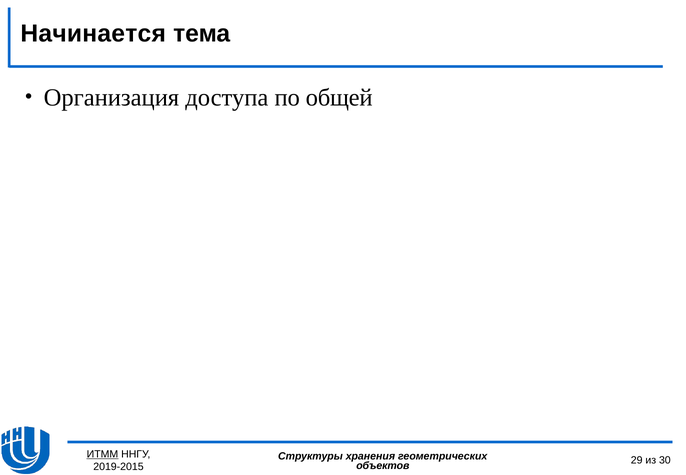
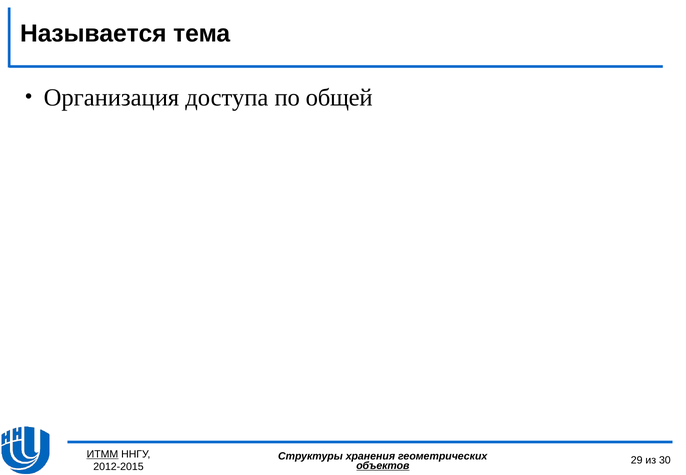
Начинается: Начинается -> Называется (93, 34)
объектов underline: none -> present (383, 466)
2019-2015: 2019-2015 -> 2012-2015 (118, 467)
